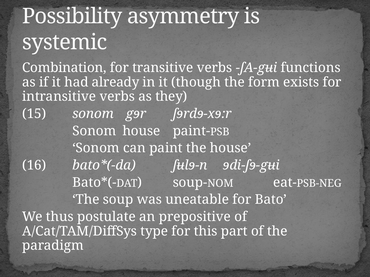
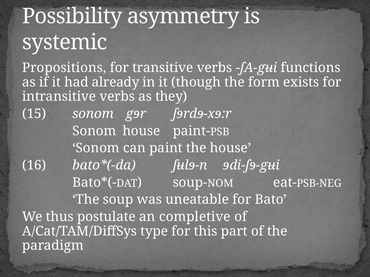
Combination: Combination -> Propositions (64, 68)
prepositive: prepositive -> completive (195, 217)
